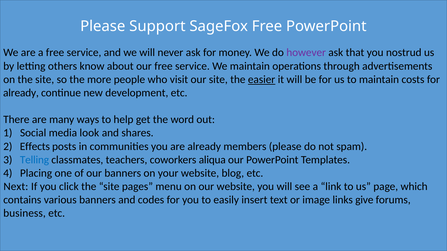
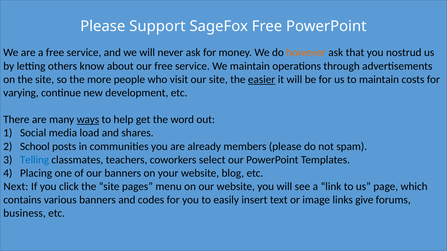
however colour: purple -> orange (306, 53)
already: already -> varying (21, 93)
ways underline: none -> present (88, 120)
look: look -> load (89, 133)
Effects: Effects -> School (35, 147)
aliqua: aliqua -> select (212, 160)
